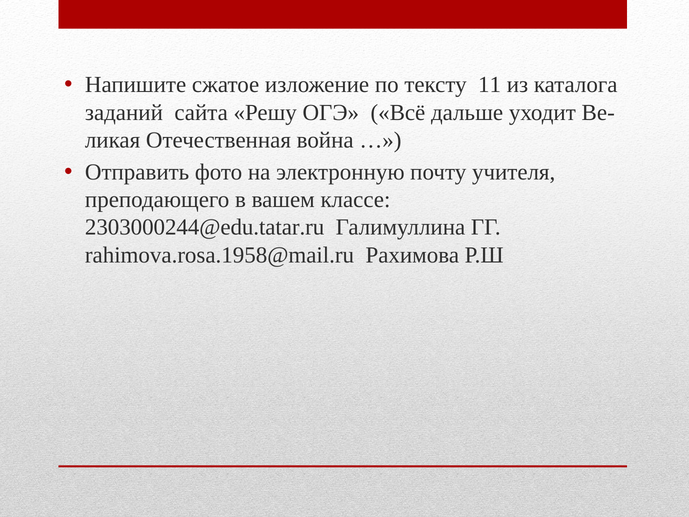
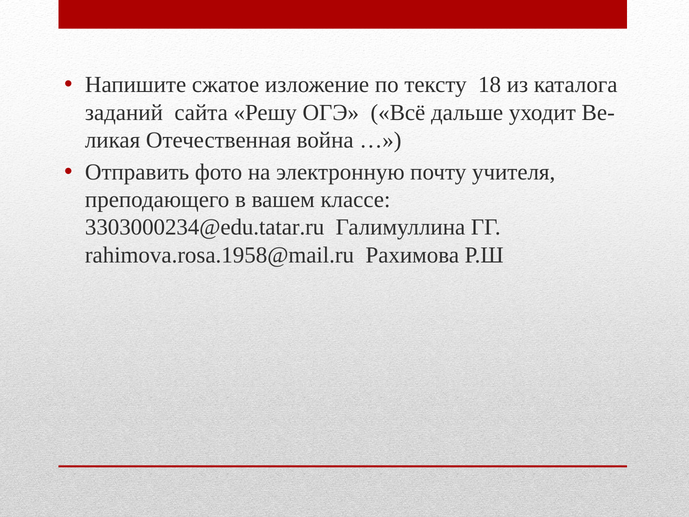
11: 11 -> 18 (490, 85)
2303000244@edu.tatar.ru: 2303000244@edu.tatar.ru -> 3303000234@edu.tatar.ru (205, 227)
